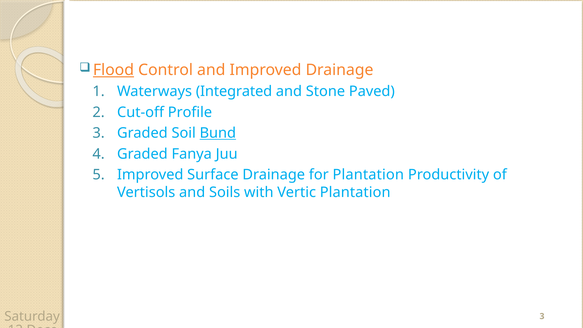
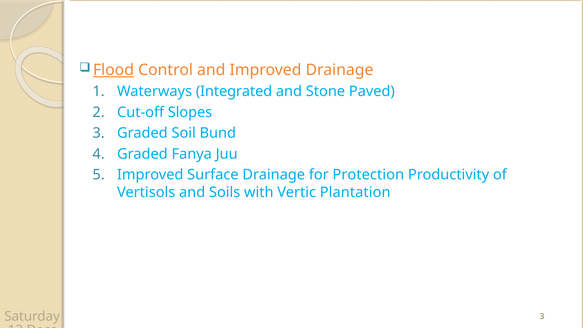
Profile: Profile -> Slopes (190, 112)
Bund underline: present -> none (218, 133)
for Plantation: Plantation -> Protection (368, 175)
